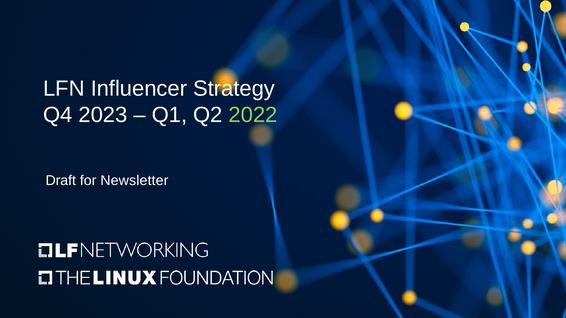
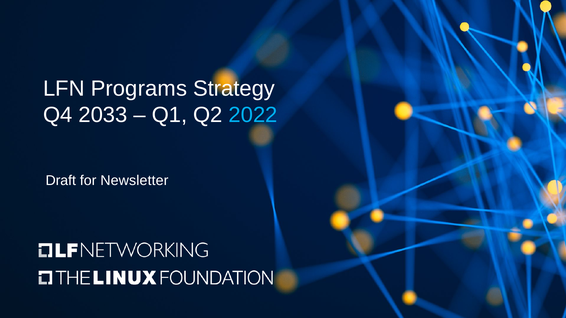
Influencer: Influencer -> Programs (139, 89)
2023: 2023 -> 2033 (103, 115)
2022 colour: light green -> light blue (253, 115)
